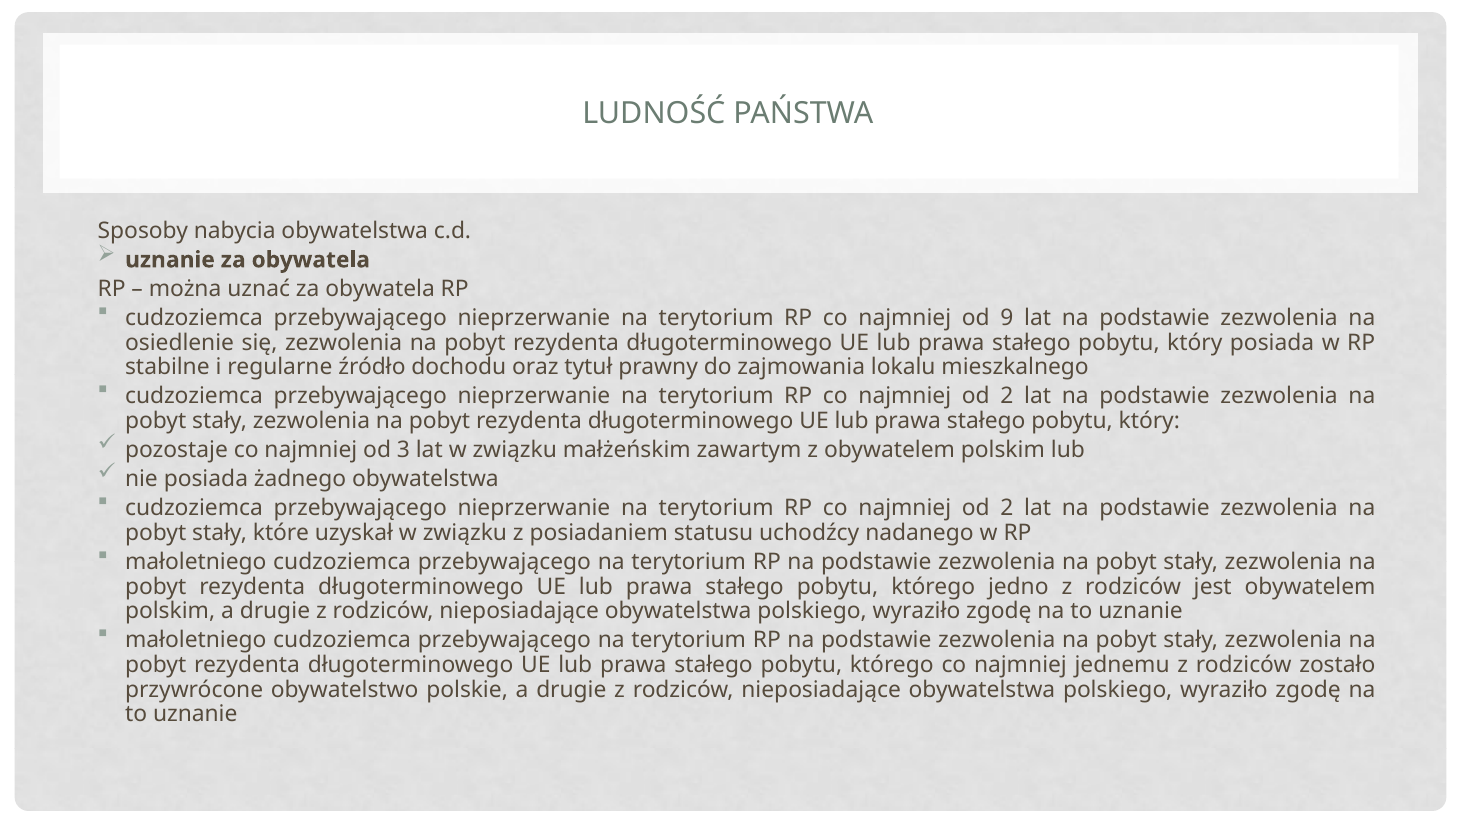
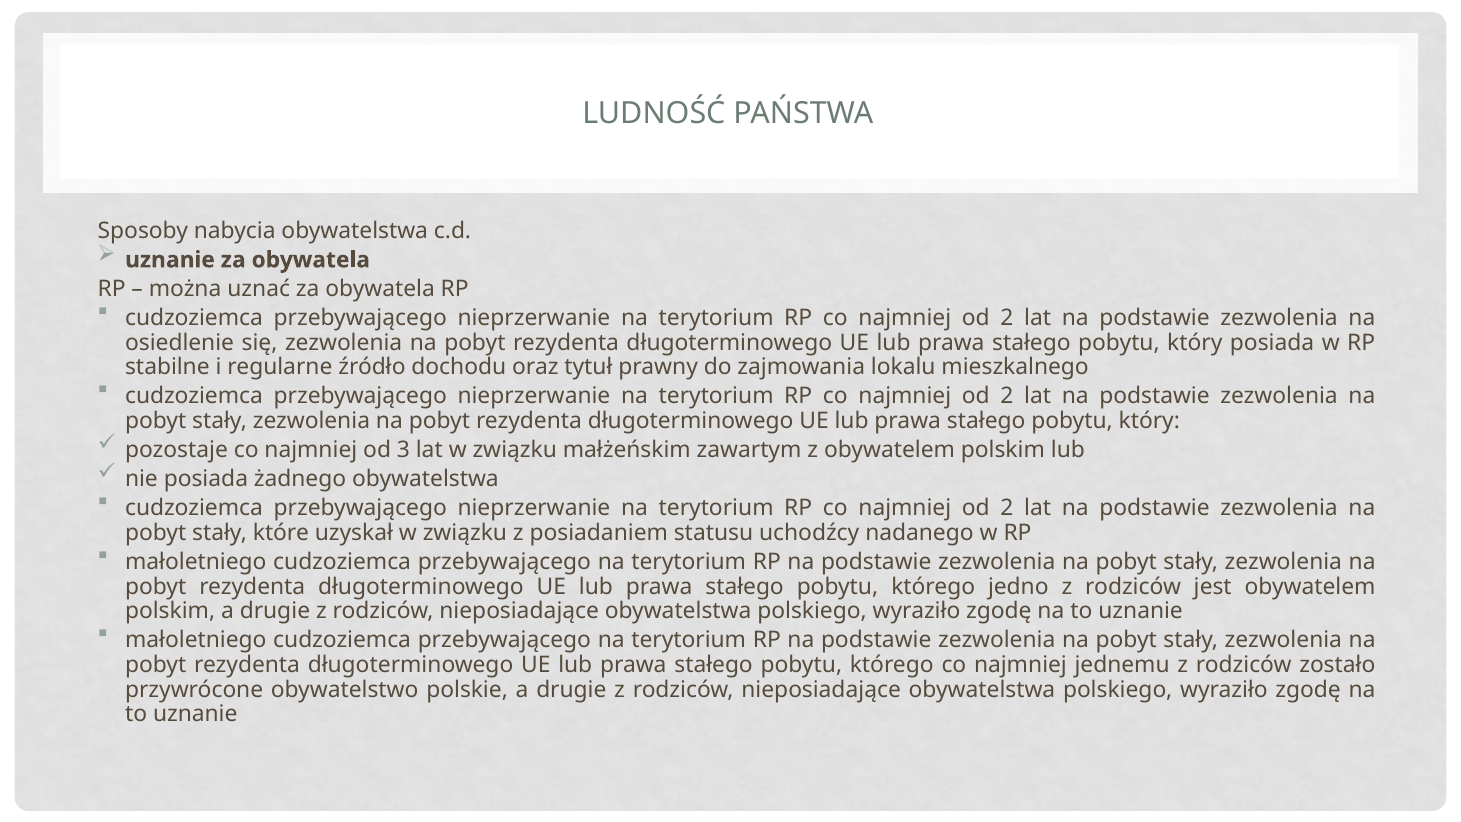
9: 9 -> 2 (1007, 318)
